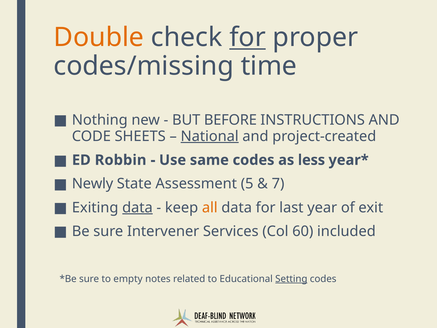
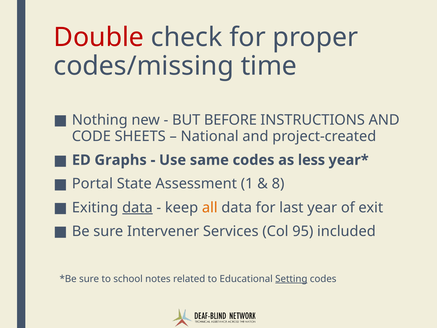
Double colour: orange -> red (99, 37)
for underline: present -> none (248, 37)
National underline: present -> none (210, 136)
Robbin: Robbin -> Graphs (121, 160)
Newly: Newly -> Portal (92, 184)
5: 5 -> 1 (247, 184)
7: 7 -> 8 (278, 184)
60: 60 -> 95 (303, 231)
empty: empty -> school (128, 279)
